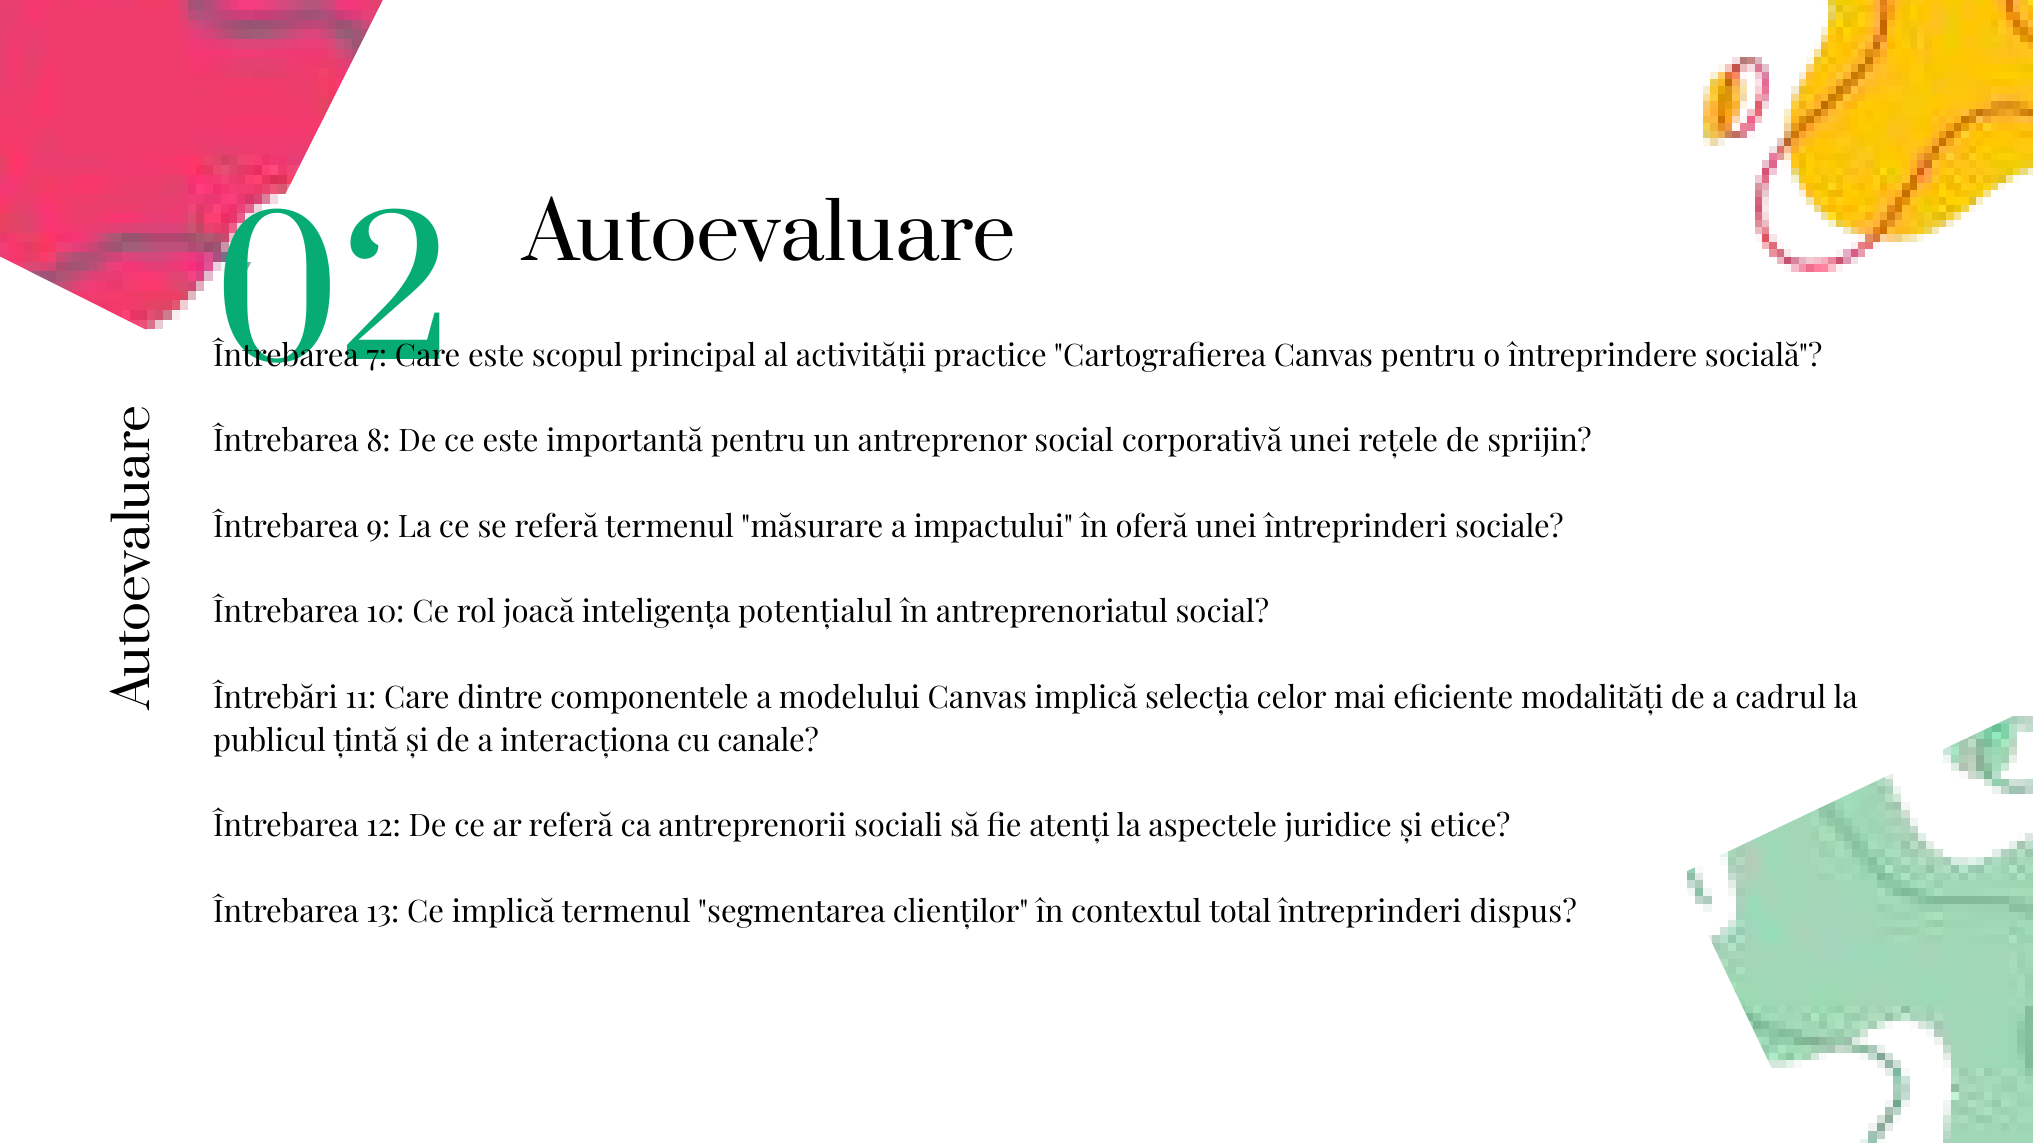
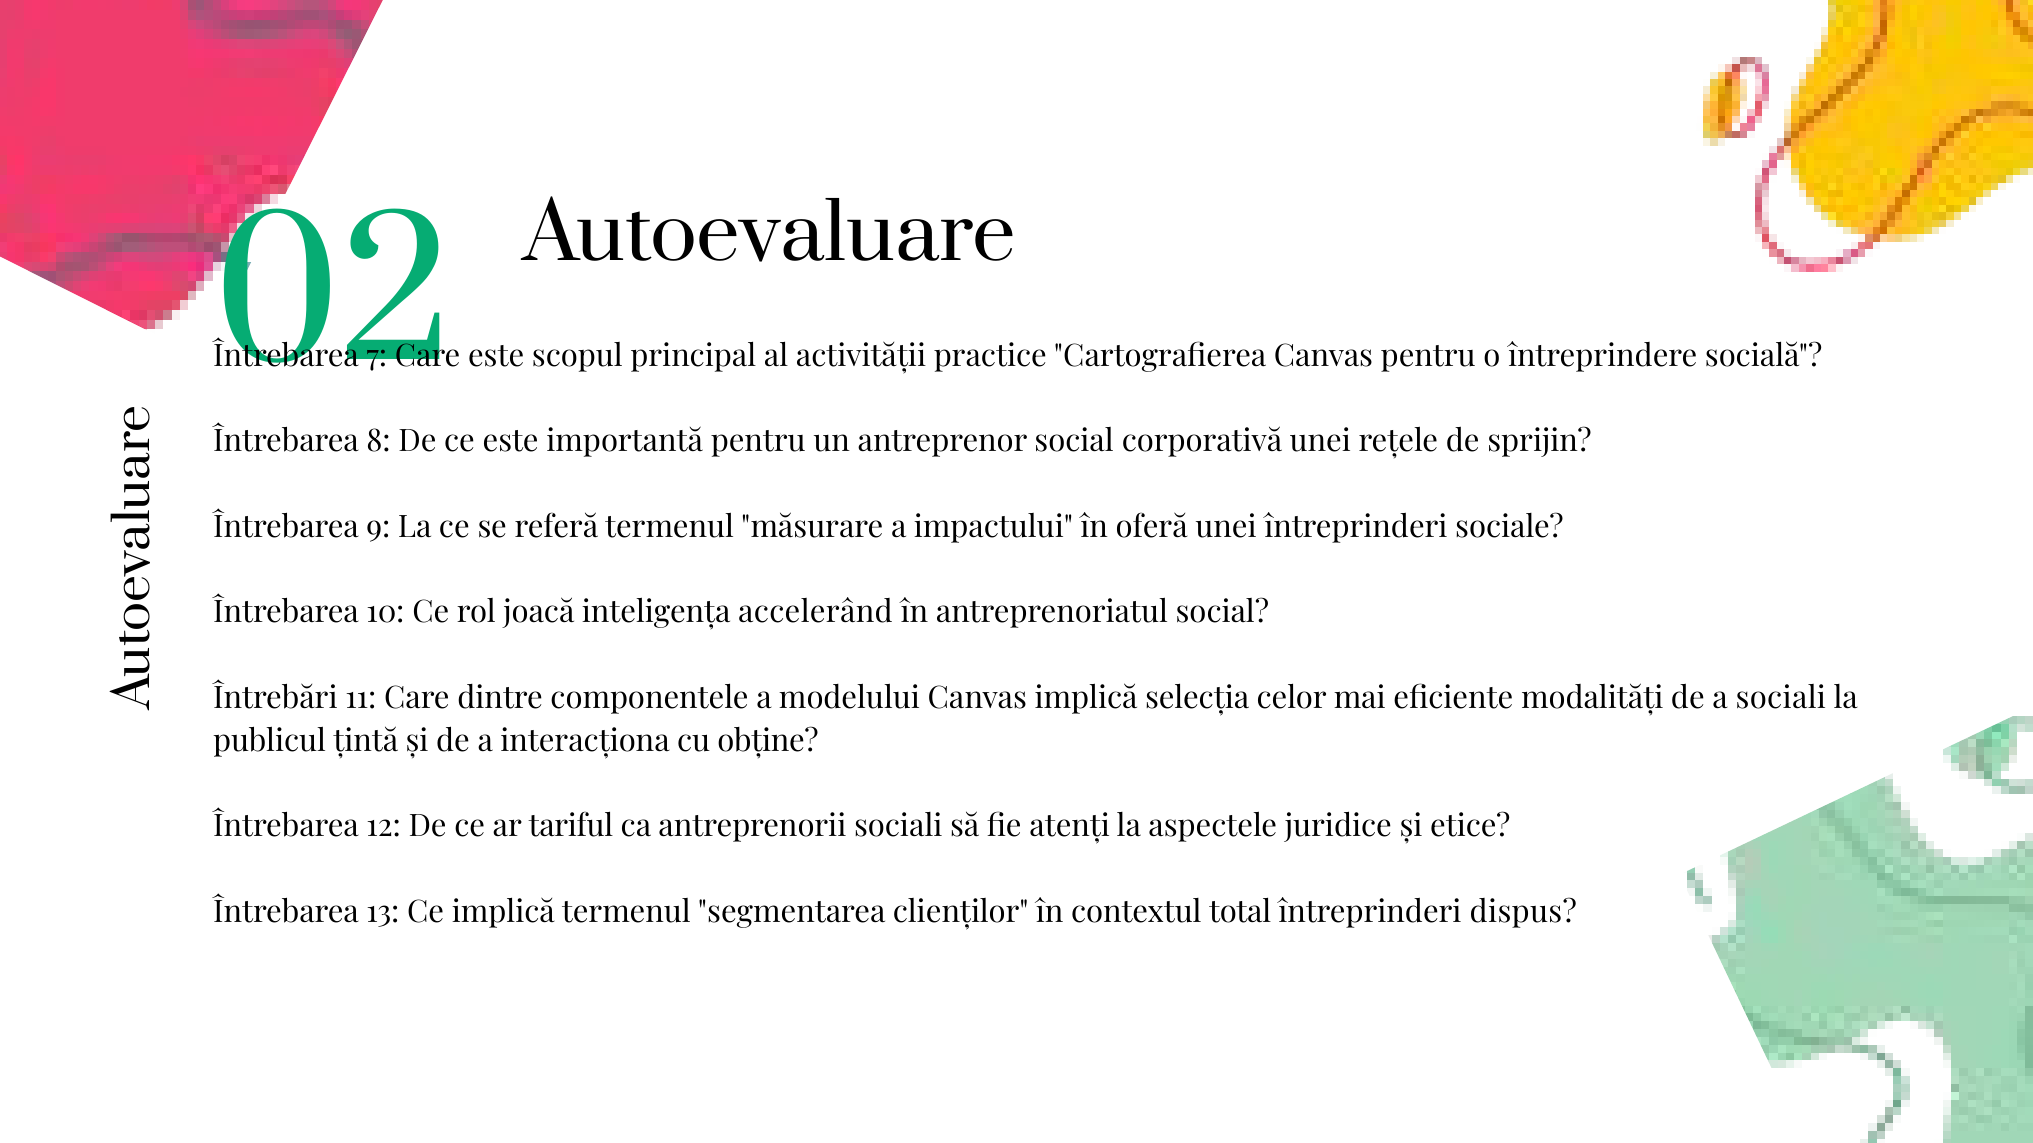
potențialul: potențialul -> accelerând (815, 613)
a cadrul: cadrul -> sociali (1781, 699)
canale: canale -> obține (768, 741)
ar referă: referă -> tariful (571, 827)
